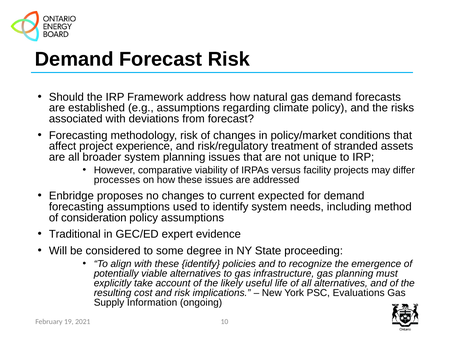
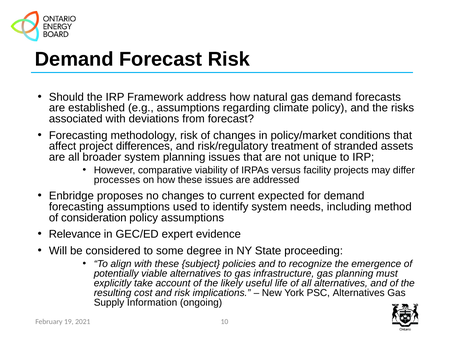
experience: experience -> differences (144, 146)
Traditional: Traditional -> Relevance (75, 234)
these identify: identify -> subject (201, 264)
PSC Evaluations: Evaluations -> Alternatives (359, 293)
